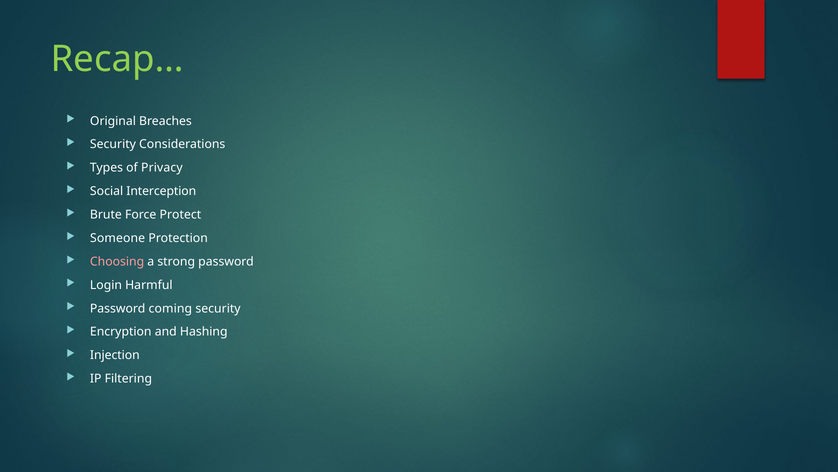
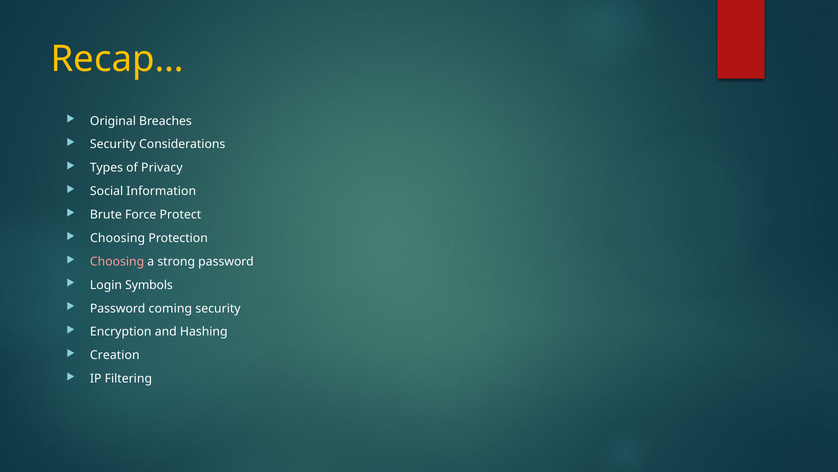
Recap… colour: light green -> yellow (117, 59)
Interception: Interception -> Information (161, 191)
Someone: Someone -> Choosing (118, 238)
Harmful: Harmful -> Symbols (149, 285)
Injection: Injection -> Creation (115, 355)
